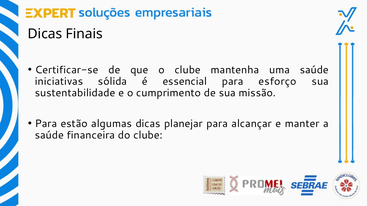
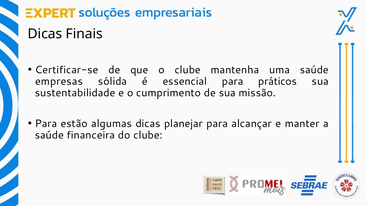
iniciativas: iniciativas -> empresas (59, 82)
esforço: esforço -> práticos (278, 82)
